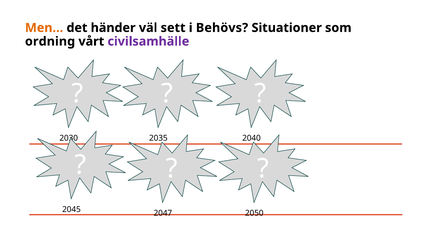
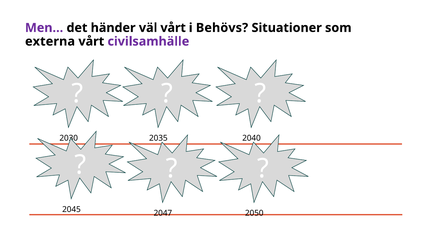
Men… colour: orange -> purple (44, 28)
väl sett: sett -> vårt (173, 28)
ordning: ordning -> externa (50, 41)
